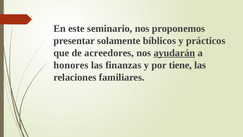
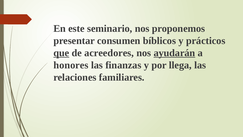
solamente: solamente -> consumen (119, 41)
que underline: none -> present (61, 53)
tiene: tiene -> llega (180, 65)
